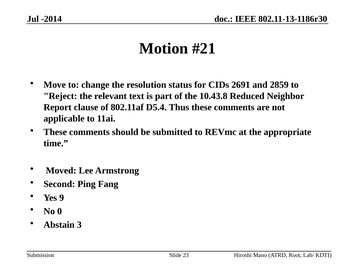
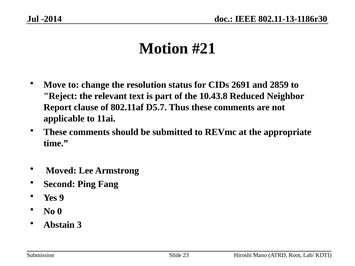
D5.4: D5.4 -> D5.7 (156, 107)
